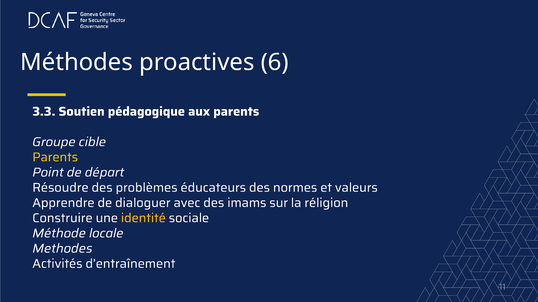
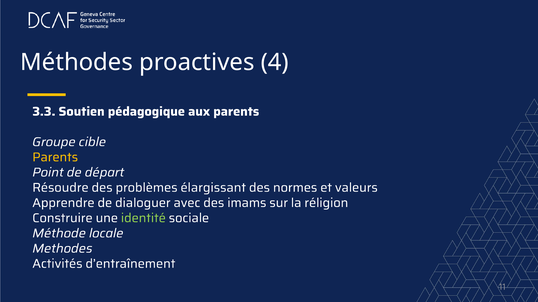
6: 6 -> 4 (275, 62)
éducateurs: éducateurs -> élargissant (213, 188)
identité colour: yellow -> light green (143, 218)
